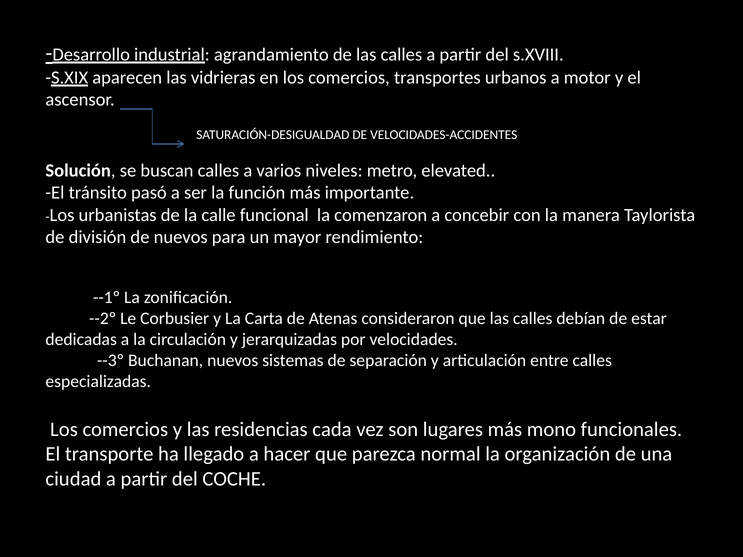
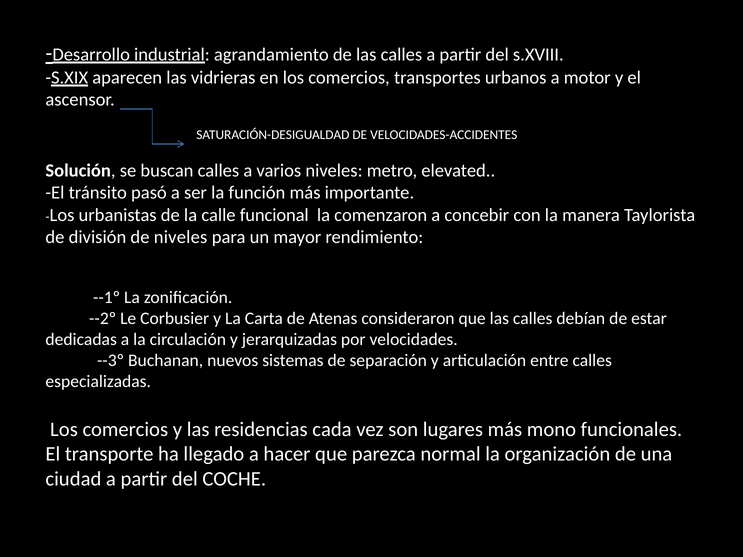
de nuevos: nuevos -> niveles (181, 237)
